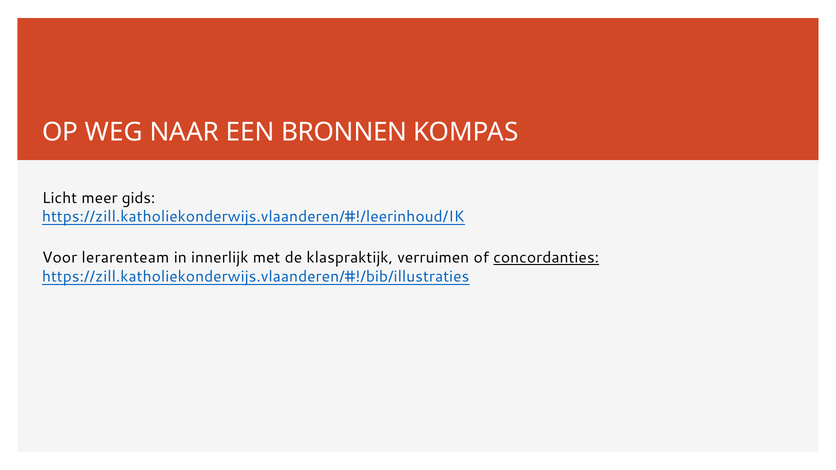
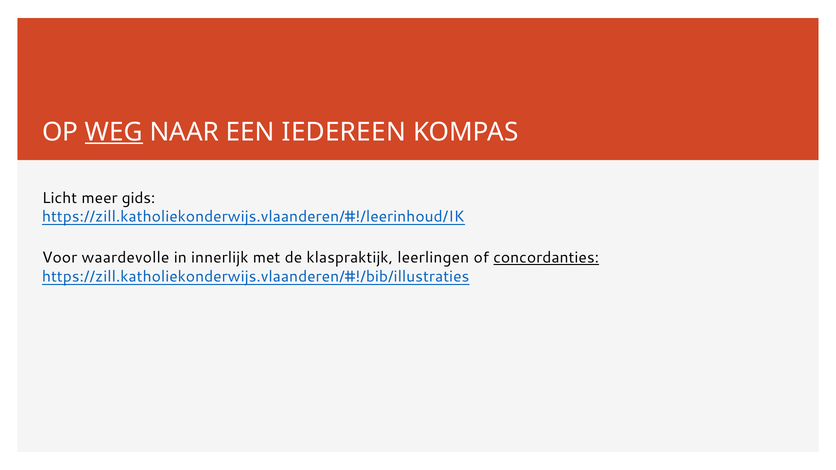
WEG underline: none -> present (114, 132)
BRONNEN: BRONNEN -> IEDEREEN (344, 132)
lerarenteam: lerarenteam -> waardevolle (125, 258)
verruimen: verruimen -> leerlingen (433, 258)
